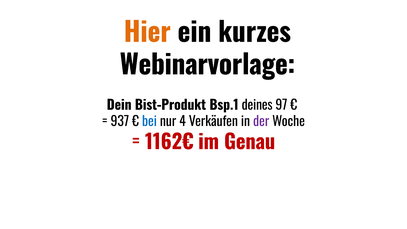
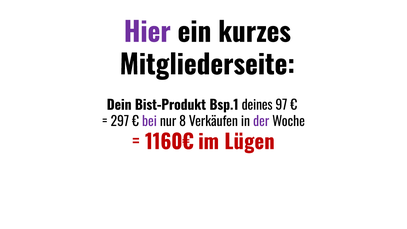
Hier colour: orange -> purple (147, 33)
Webinarvorlage: Webinarvorlage -> Mitgliederseite (207, 65)
937: 937 -> 297 (120, 122)
bei colour: blue -> purple (149, 122)
4: 4 -> 8 (183, 122)
1162€: 1162€ -> 1160€ (169, 142)
Genau: Genau -> Lügen (250, 142)
